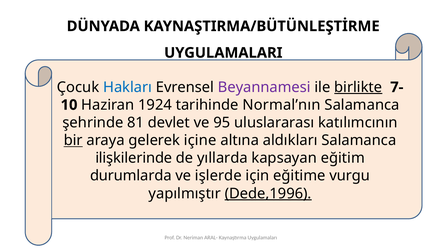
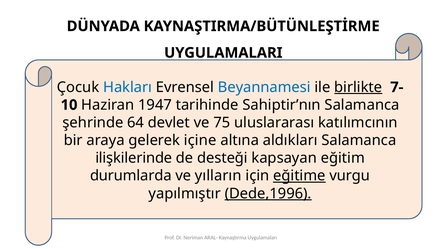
Beyannamesi colour: purple -> blue (264, 87)
1924: 1924 -> 1947 (155, 105)
Normal’nın: Normal’nın -> Sahiptir’nın (282, 105)
81: 81 -> 64 (136, 122)
95: 95 -> 75 (222, 122)
bir underline: present -> none (73, 140)
yıllarda: yıllarda -> desteği (222, 158)
işlerde: işlerde -> yılların (218, 176)
eğitime underline: none -> present (299, 176)
